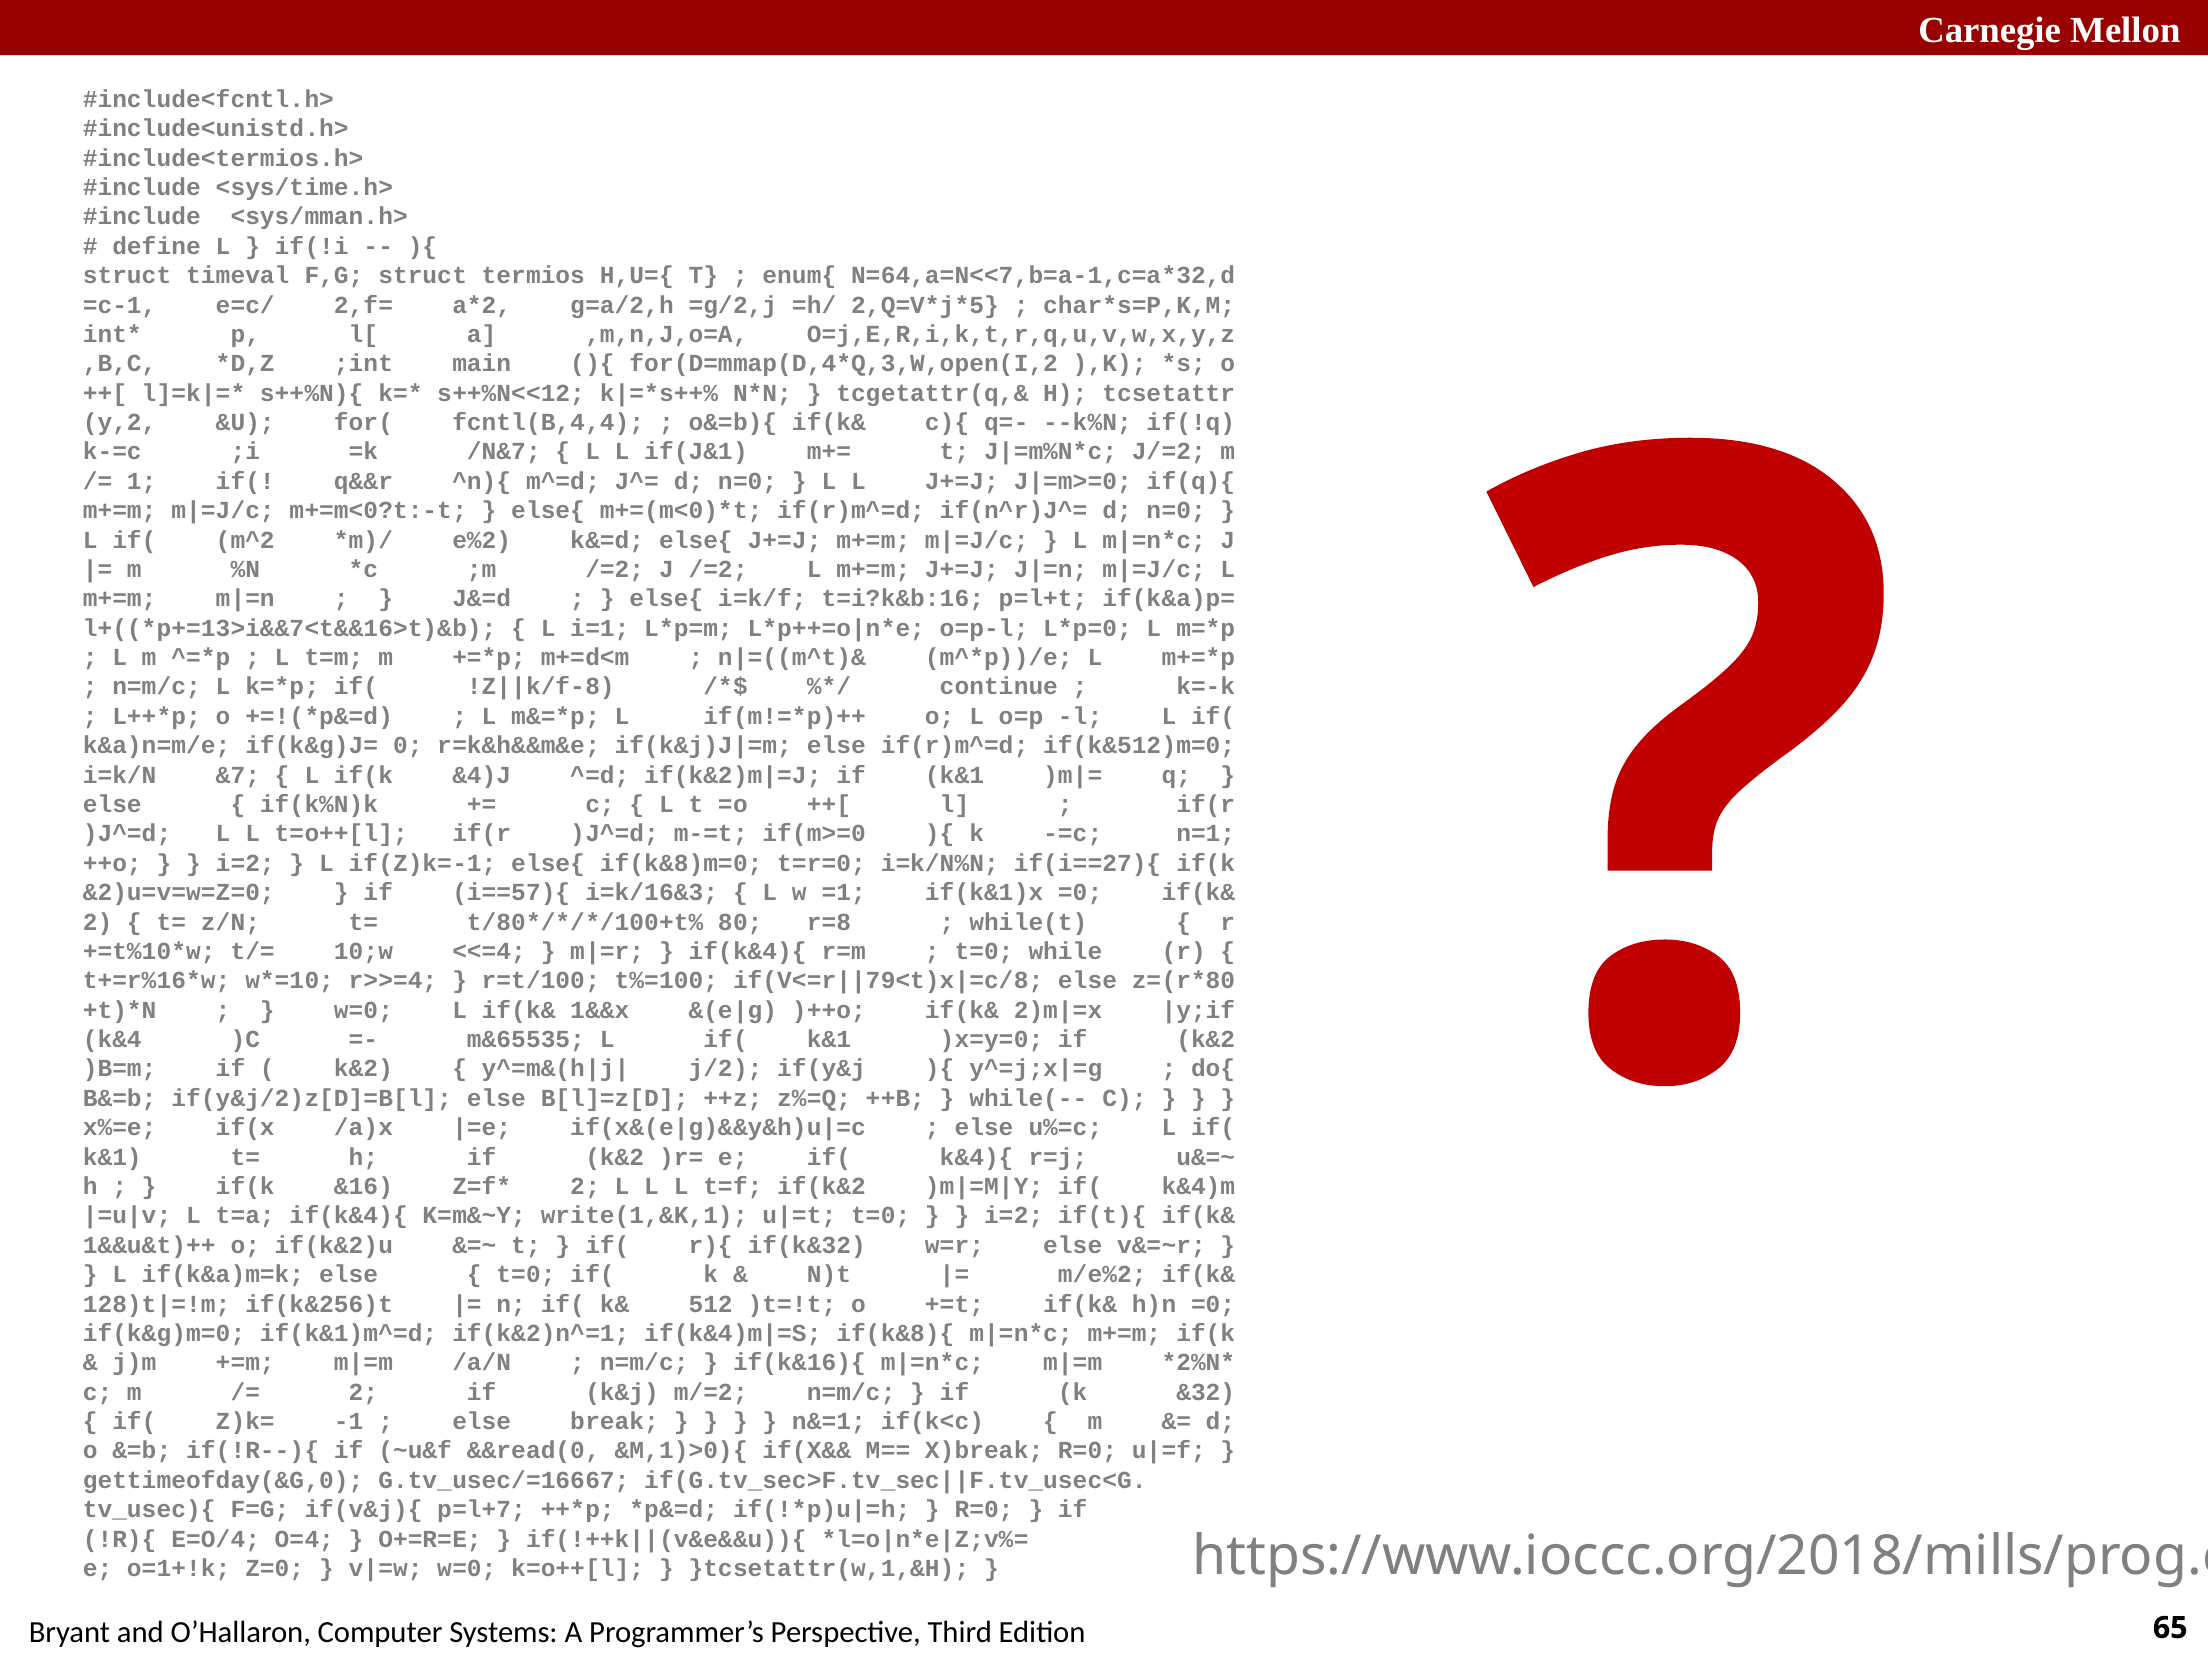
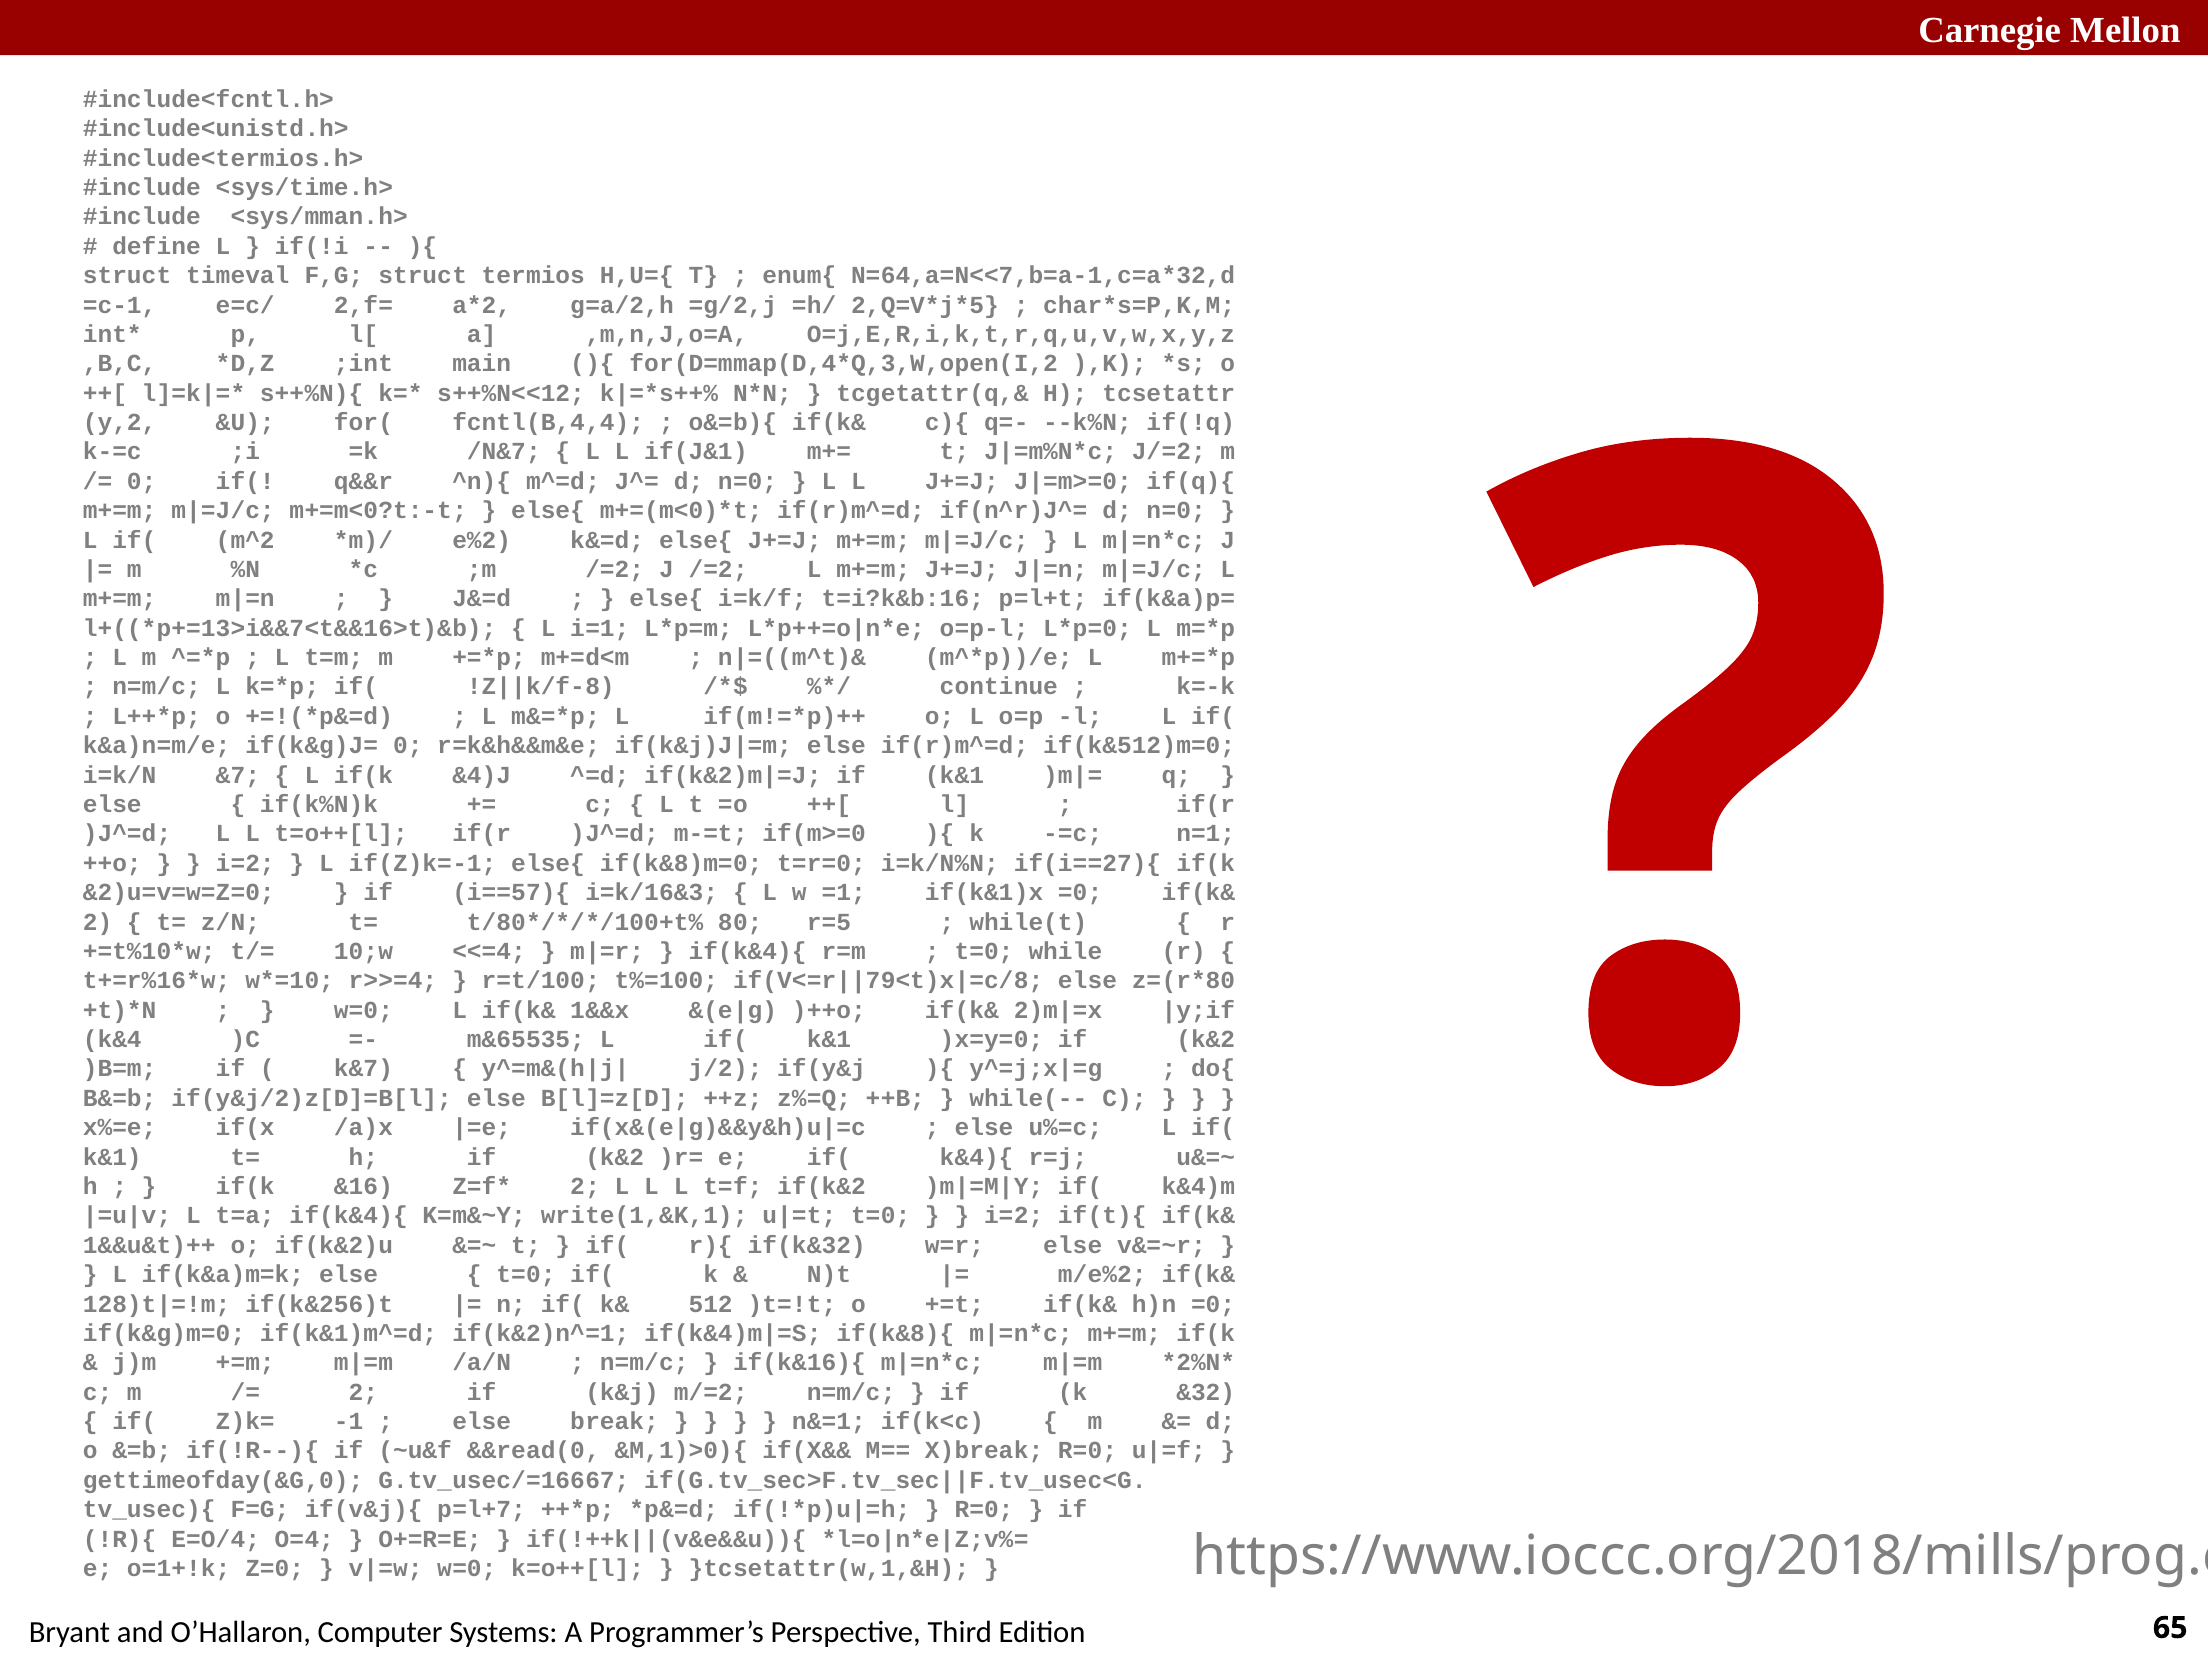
1: 1 -> 0 (142, 481)
r=8: r=8 -> r=5 (829, 922)
k&2: k&2 -> k&7 (363, 1069)
